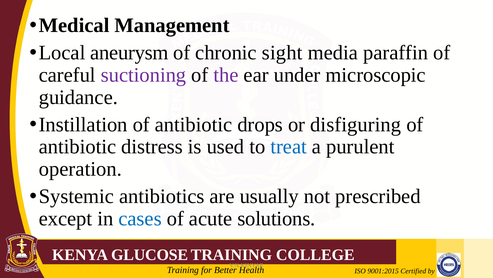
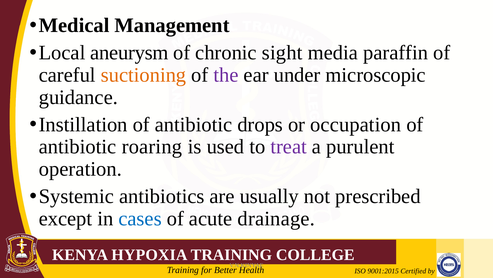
suctioning colour: purple -> orange (144, 75)
disfiguring: disfiguring -> occupation (356, 124)
distress: distress -> roaring (152, 146)
treat colour: blue -> purple (289, 146)
solutions: solutions -> drainage (276, 218)
GLUCOSE: GLUCOSE -> HYPOXIA (149, 254)
